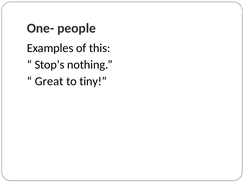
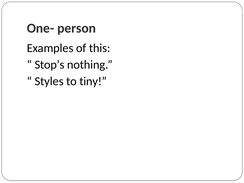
people: people -> person (77, 28)
Great: Great -> Styles (49, 81)
